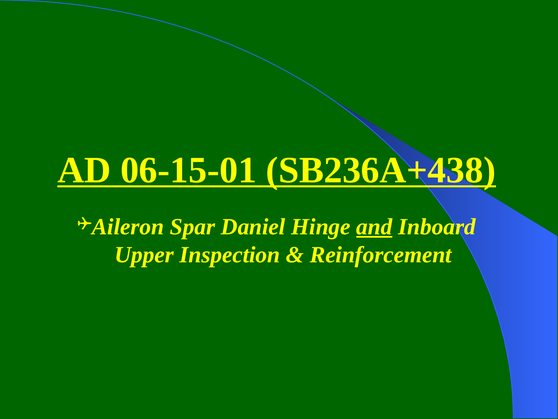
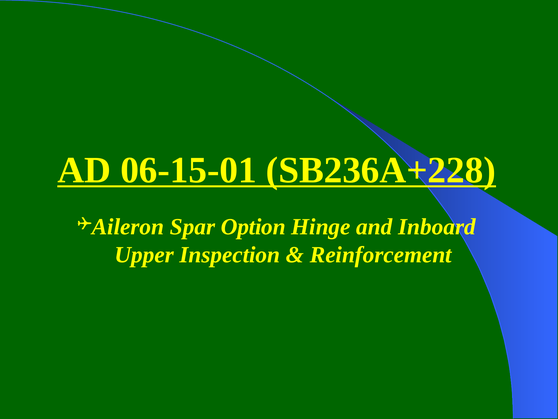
SB236A+438: SB236A+438 -> SB236A+228 (381, 170)
Daniel: Daniel -> Option (253, 227)
and underline: present -> none (374, 227)
